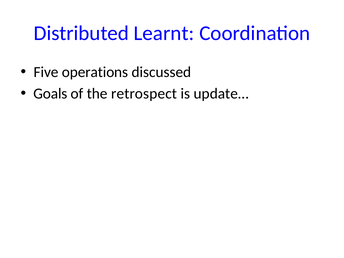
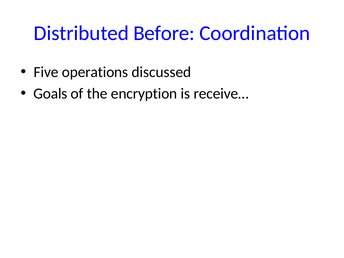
Learnt: Learnt -> Before (164, 33)
retrospect: retrospect -> encryption (144, 94)
update…: update… -> receive… (221, 94)
